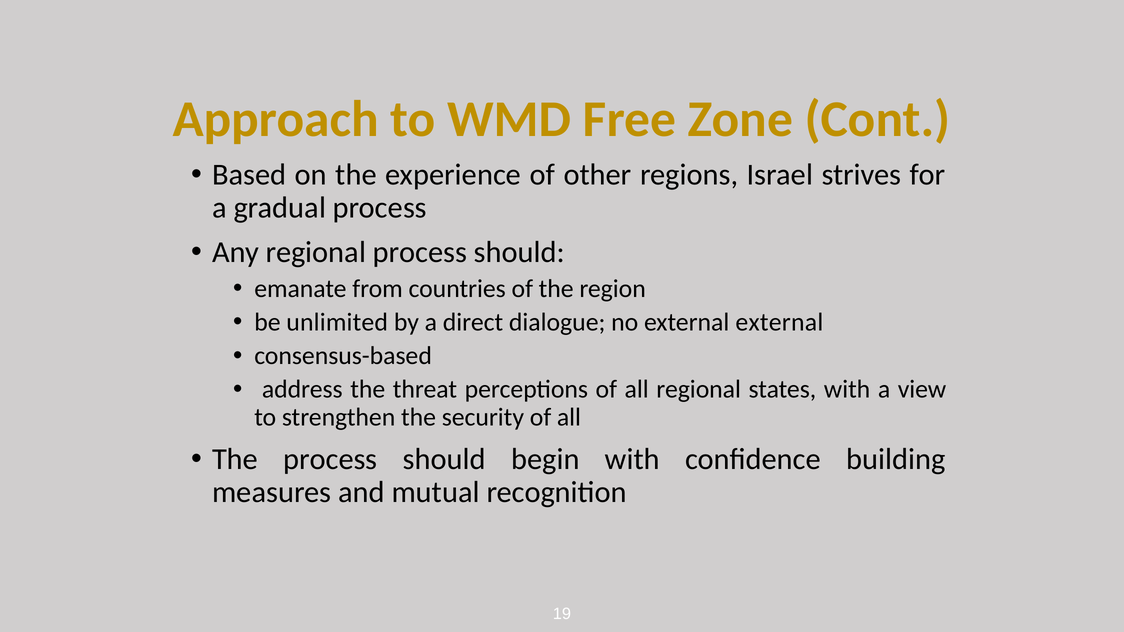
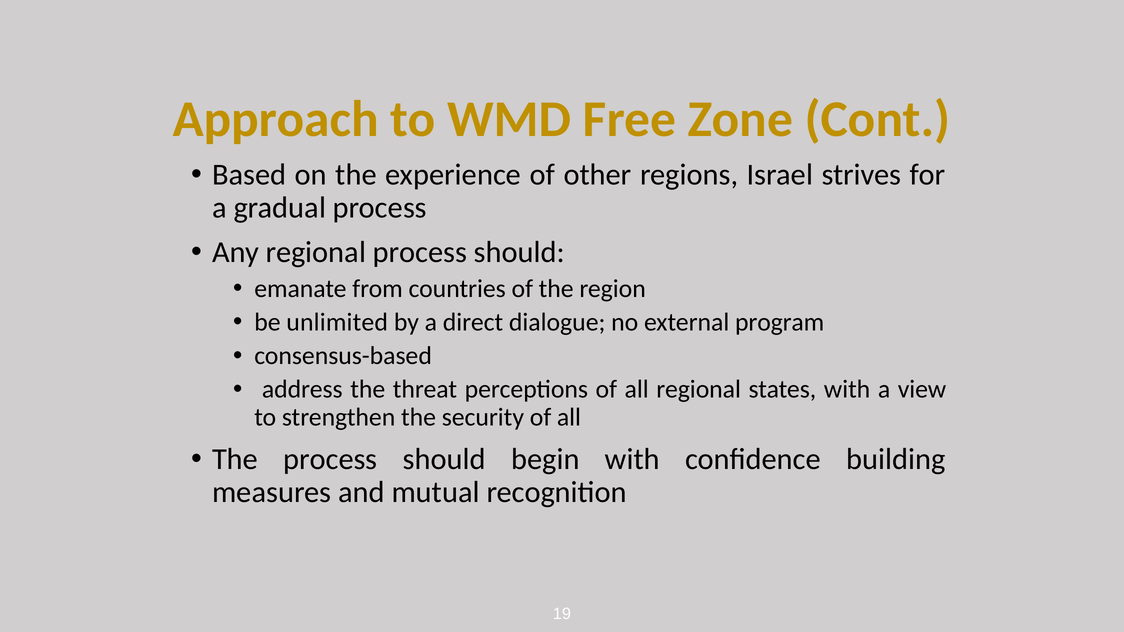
external external: external -> program (780, 322)
